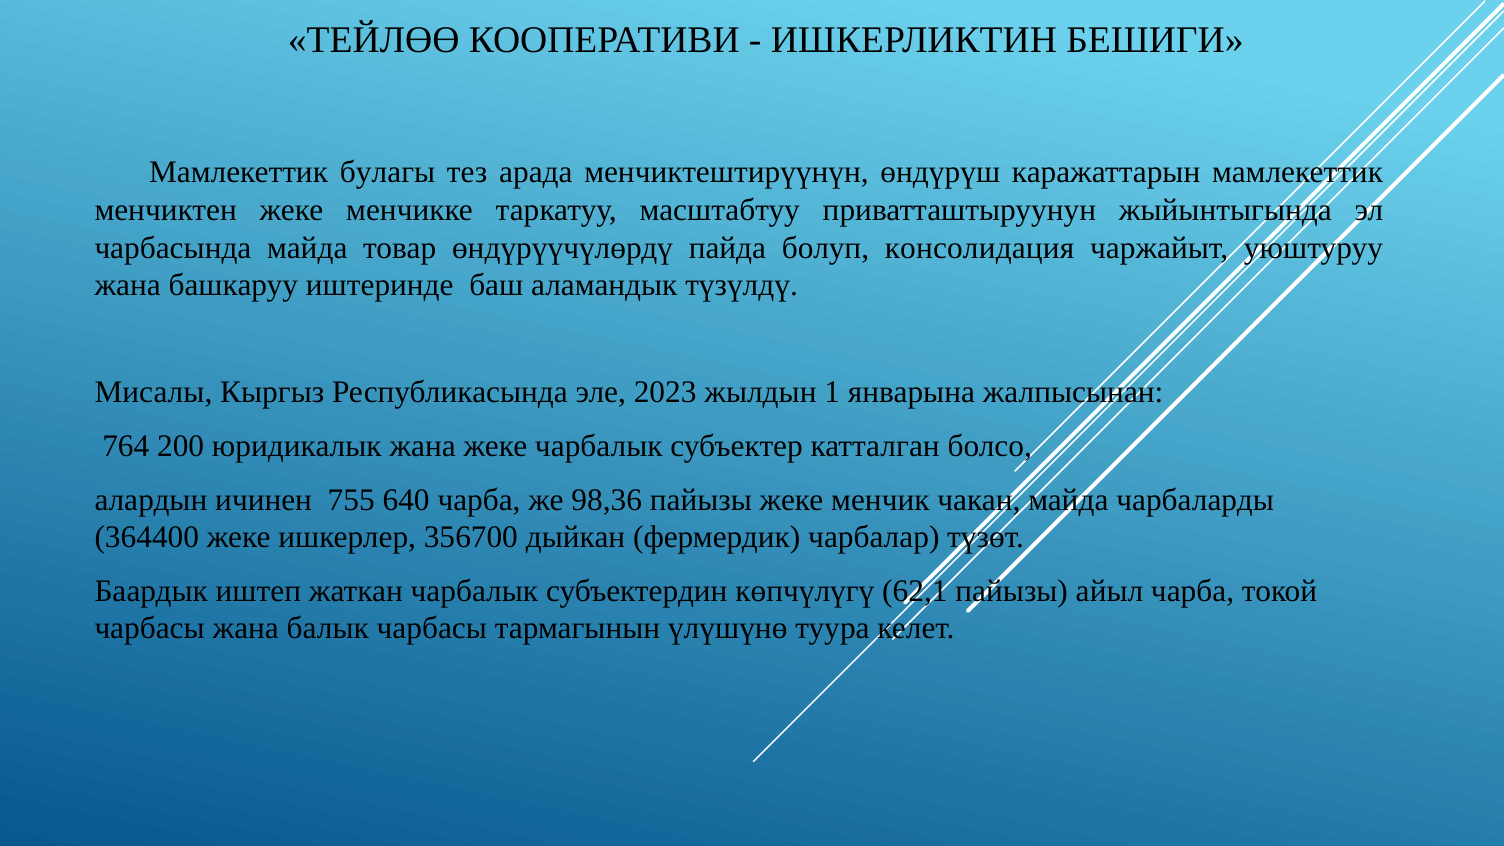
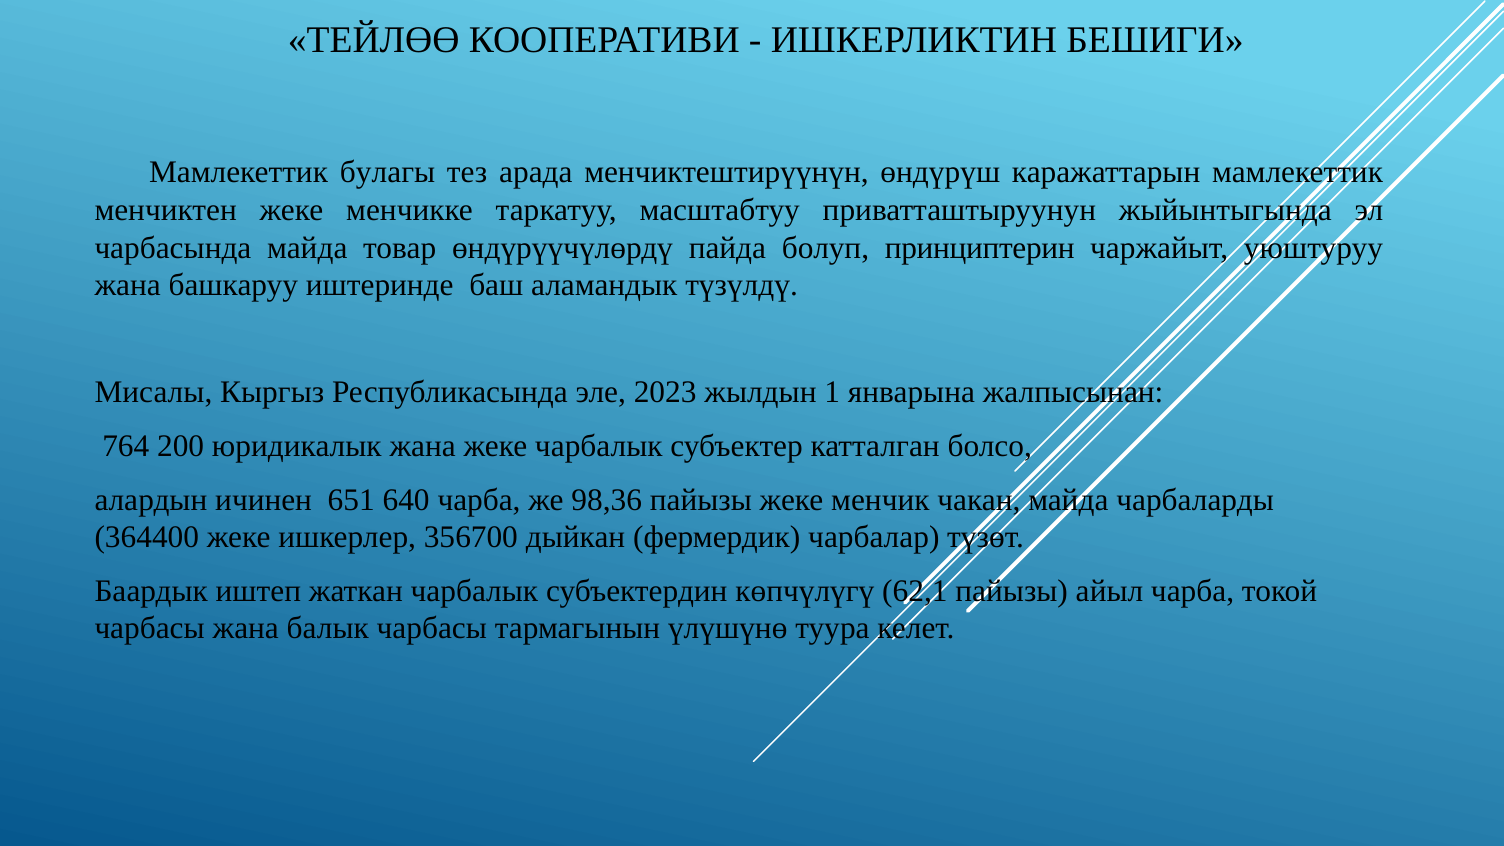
консолидация: консолидация -> принциптерин (980, 248)
755: 755 -> 651 (351, 500)
